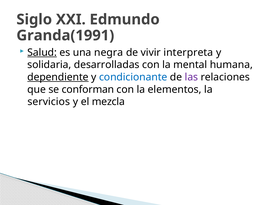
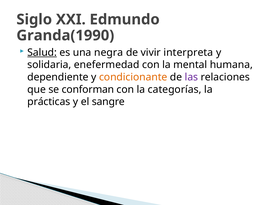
Granda(1991: Granda(1991 -> Granda(1990 (65, 36)
desarrolladas: desarrolladas -> enefermedad (107, 65)
dependiente underline: present -> none (58, 77)
condicionante colour: blue -> orange (133, 77)
elementos: elementos -> categorías (175, 90)
servicios: servicios -> prácticas (49, 102)
mezcla: mezcla -> sangre (108, 102)
